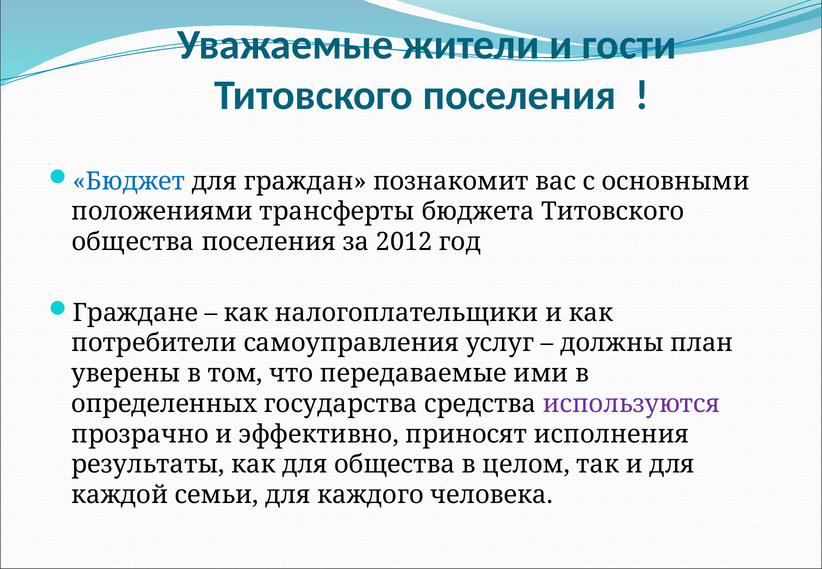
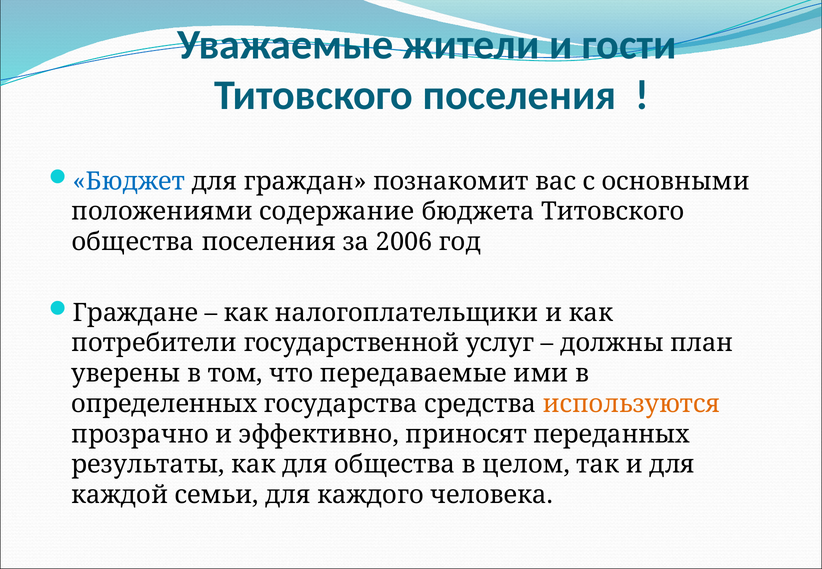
трансферты: трансферты -> содержание (337, 212)
2012: 2012 -> 2006 (404, 242)
самоуправления: самоуправления -> государственной (351, 343)
используются colour: purple -> orange (631, 404)
исполнения: исполнения -> переданных (612, 434)
